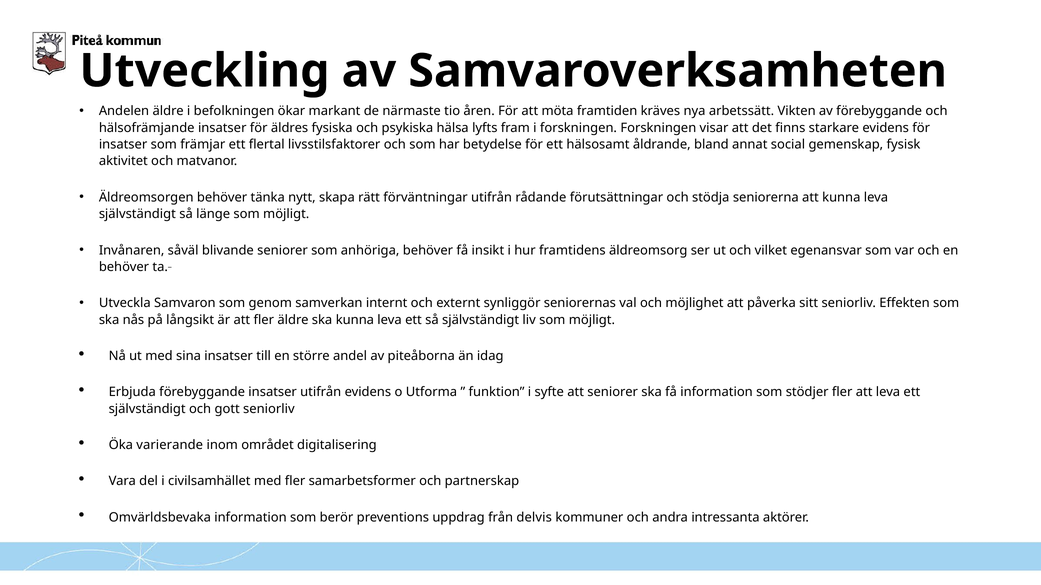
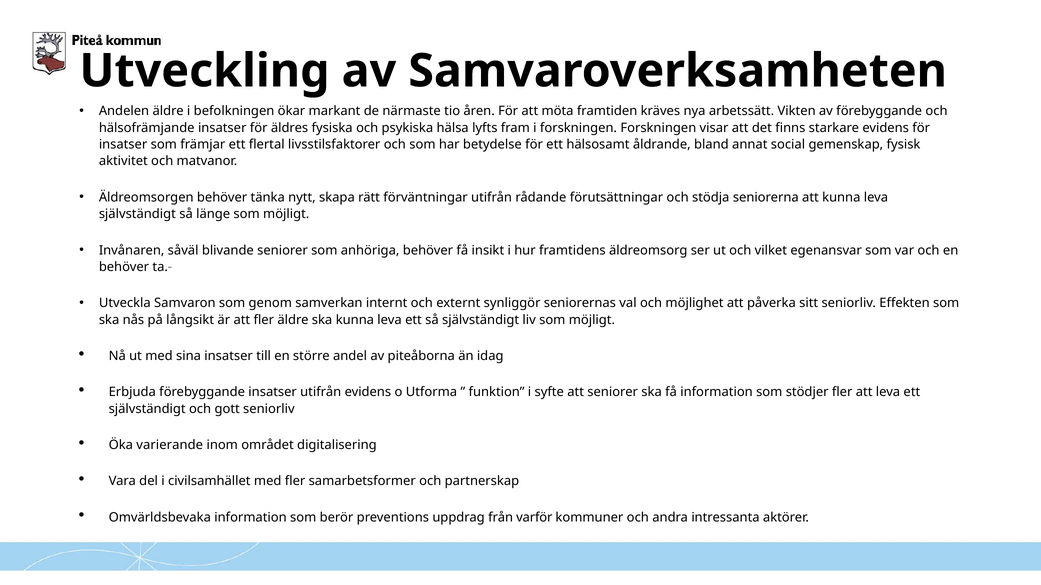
delvis: delvis -> varför (534, 518)
